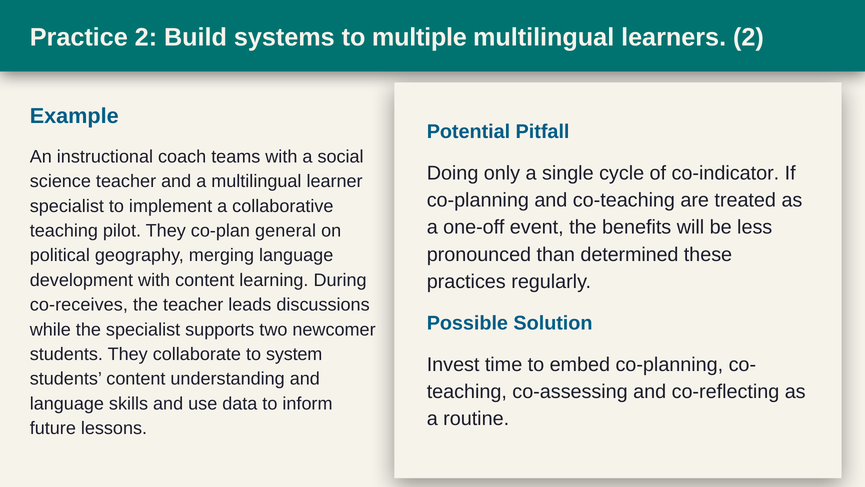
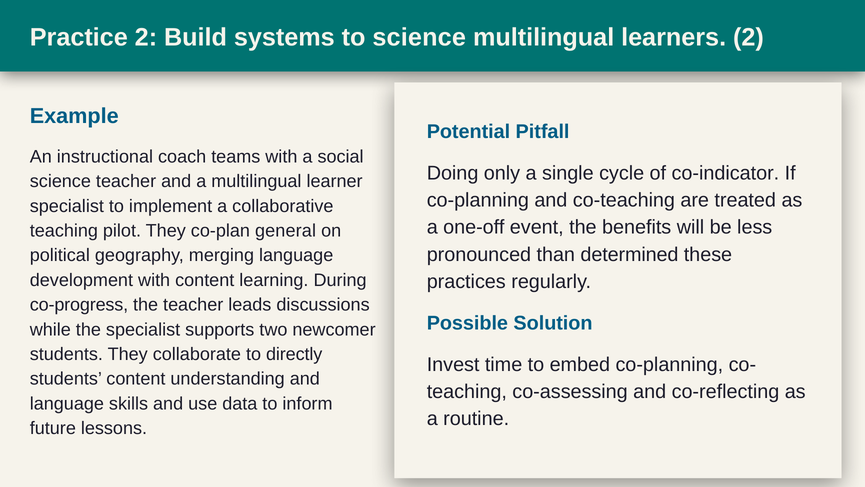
to multiple: multiple -> science (419, 37)
co-receives: co-receives -> co-progress (79, 305)
system: system -> directly (294, 354)
